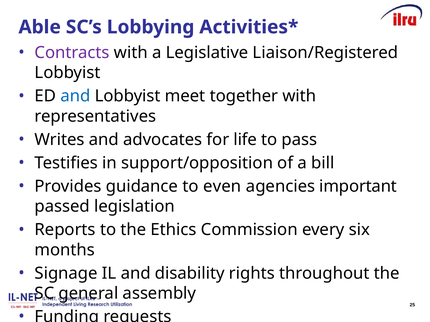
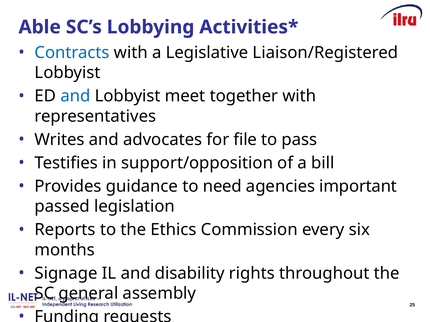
Contracts colour: purple -> blue (72, 53)
life: life -> file (245, 140)
even: even -> need (222, 187)
